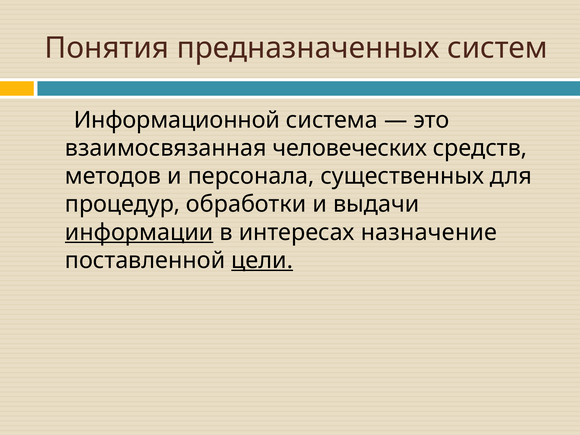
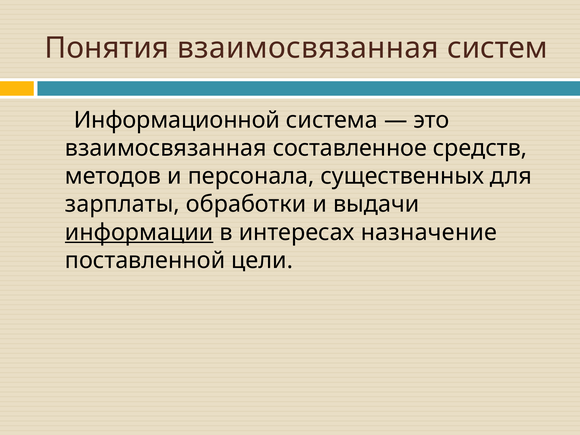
Понятия предназначенных: предназначенных -> взаимосвязанная (308, 48)
человеческих: человеческих -> составленное (350, 148)
процедур: процедур -> зарплаты (122, 204)
цели underline: present -> none (262, 260)
